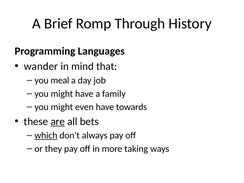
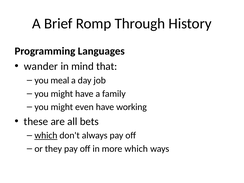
towards: towards -> working (131, 107)
are underline: present -> none (58, 121)
more taking: taking -> which (136, 149)
